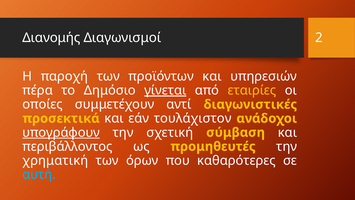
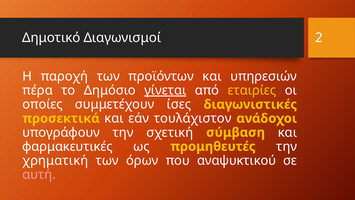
Διανομής: Διανομής -> Δημοτικό (51, 38)
αντί: αντί -> ίσες (179, 104)
υπογράφουν underline: present -> none (61, 132)
περιβάλλοντος: περιβάλλοντος -> φαρμακευτικές (67, 146)
καθαρότερες: καθαρότερες -> αναψυκτικού (237, 160)
αυτή colour: light blue -> pink (39, 174)
